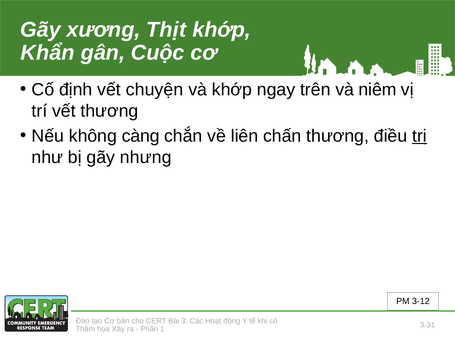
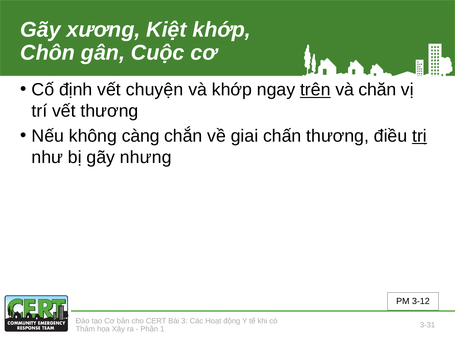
Thịt: Thịt -> Kiệt (166, 30)
Khẩn: Khẩn -> Chôn (48, 53)
trên underline: none -> present (315, 90)
niêm: niêm -> chăn (378, 90)
liên: liên -> giai (245, 136)
